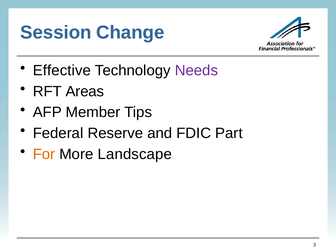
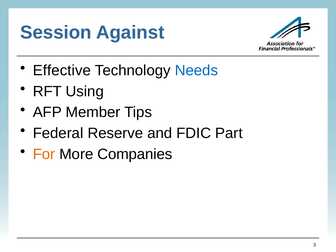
Change: Change -> Against (130, 32)
Needs colour: purple -> blue (196, 70)
Areas: Areas -> Using (85, 91)
Landscape: Landscape -> Companies (135, 154)
